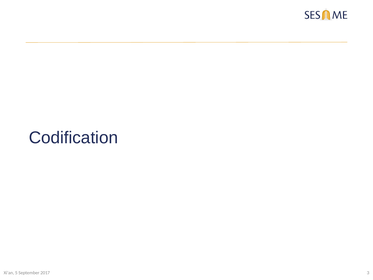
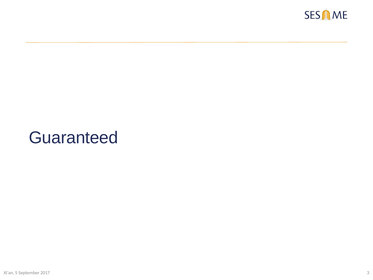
Codification: Codification -> Guaranteed (73, 138)
